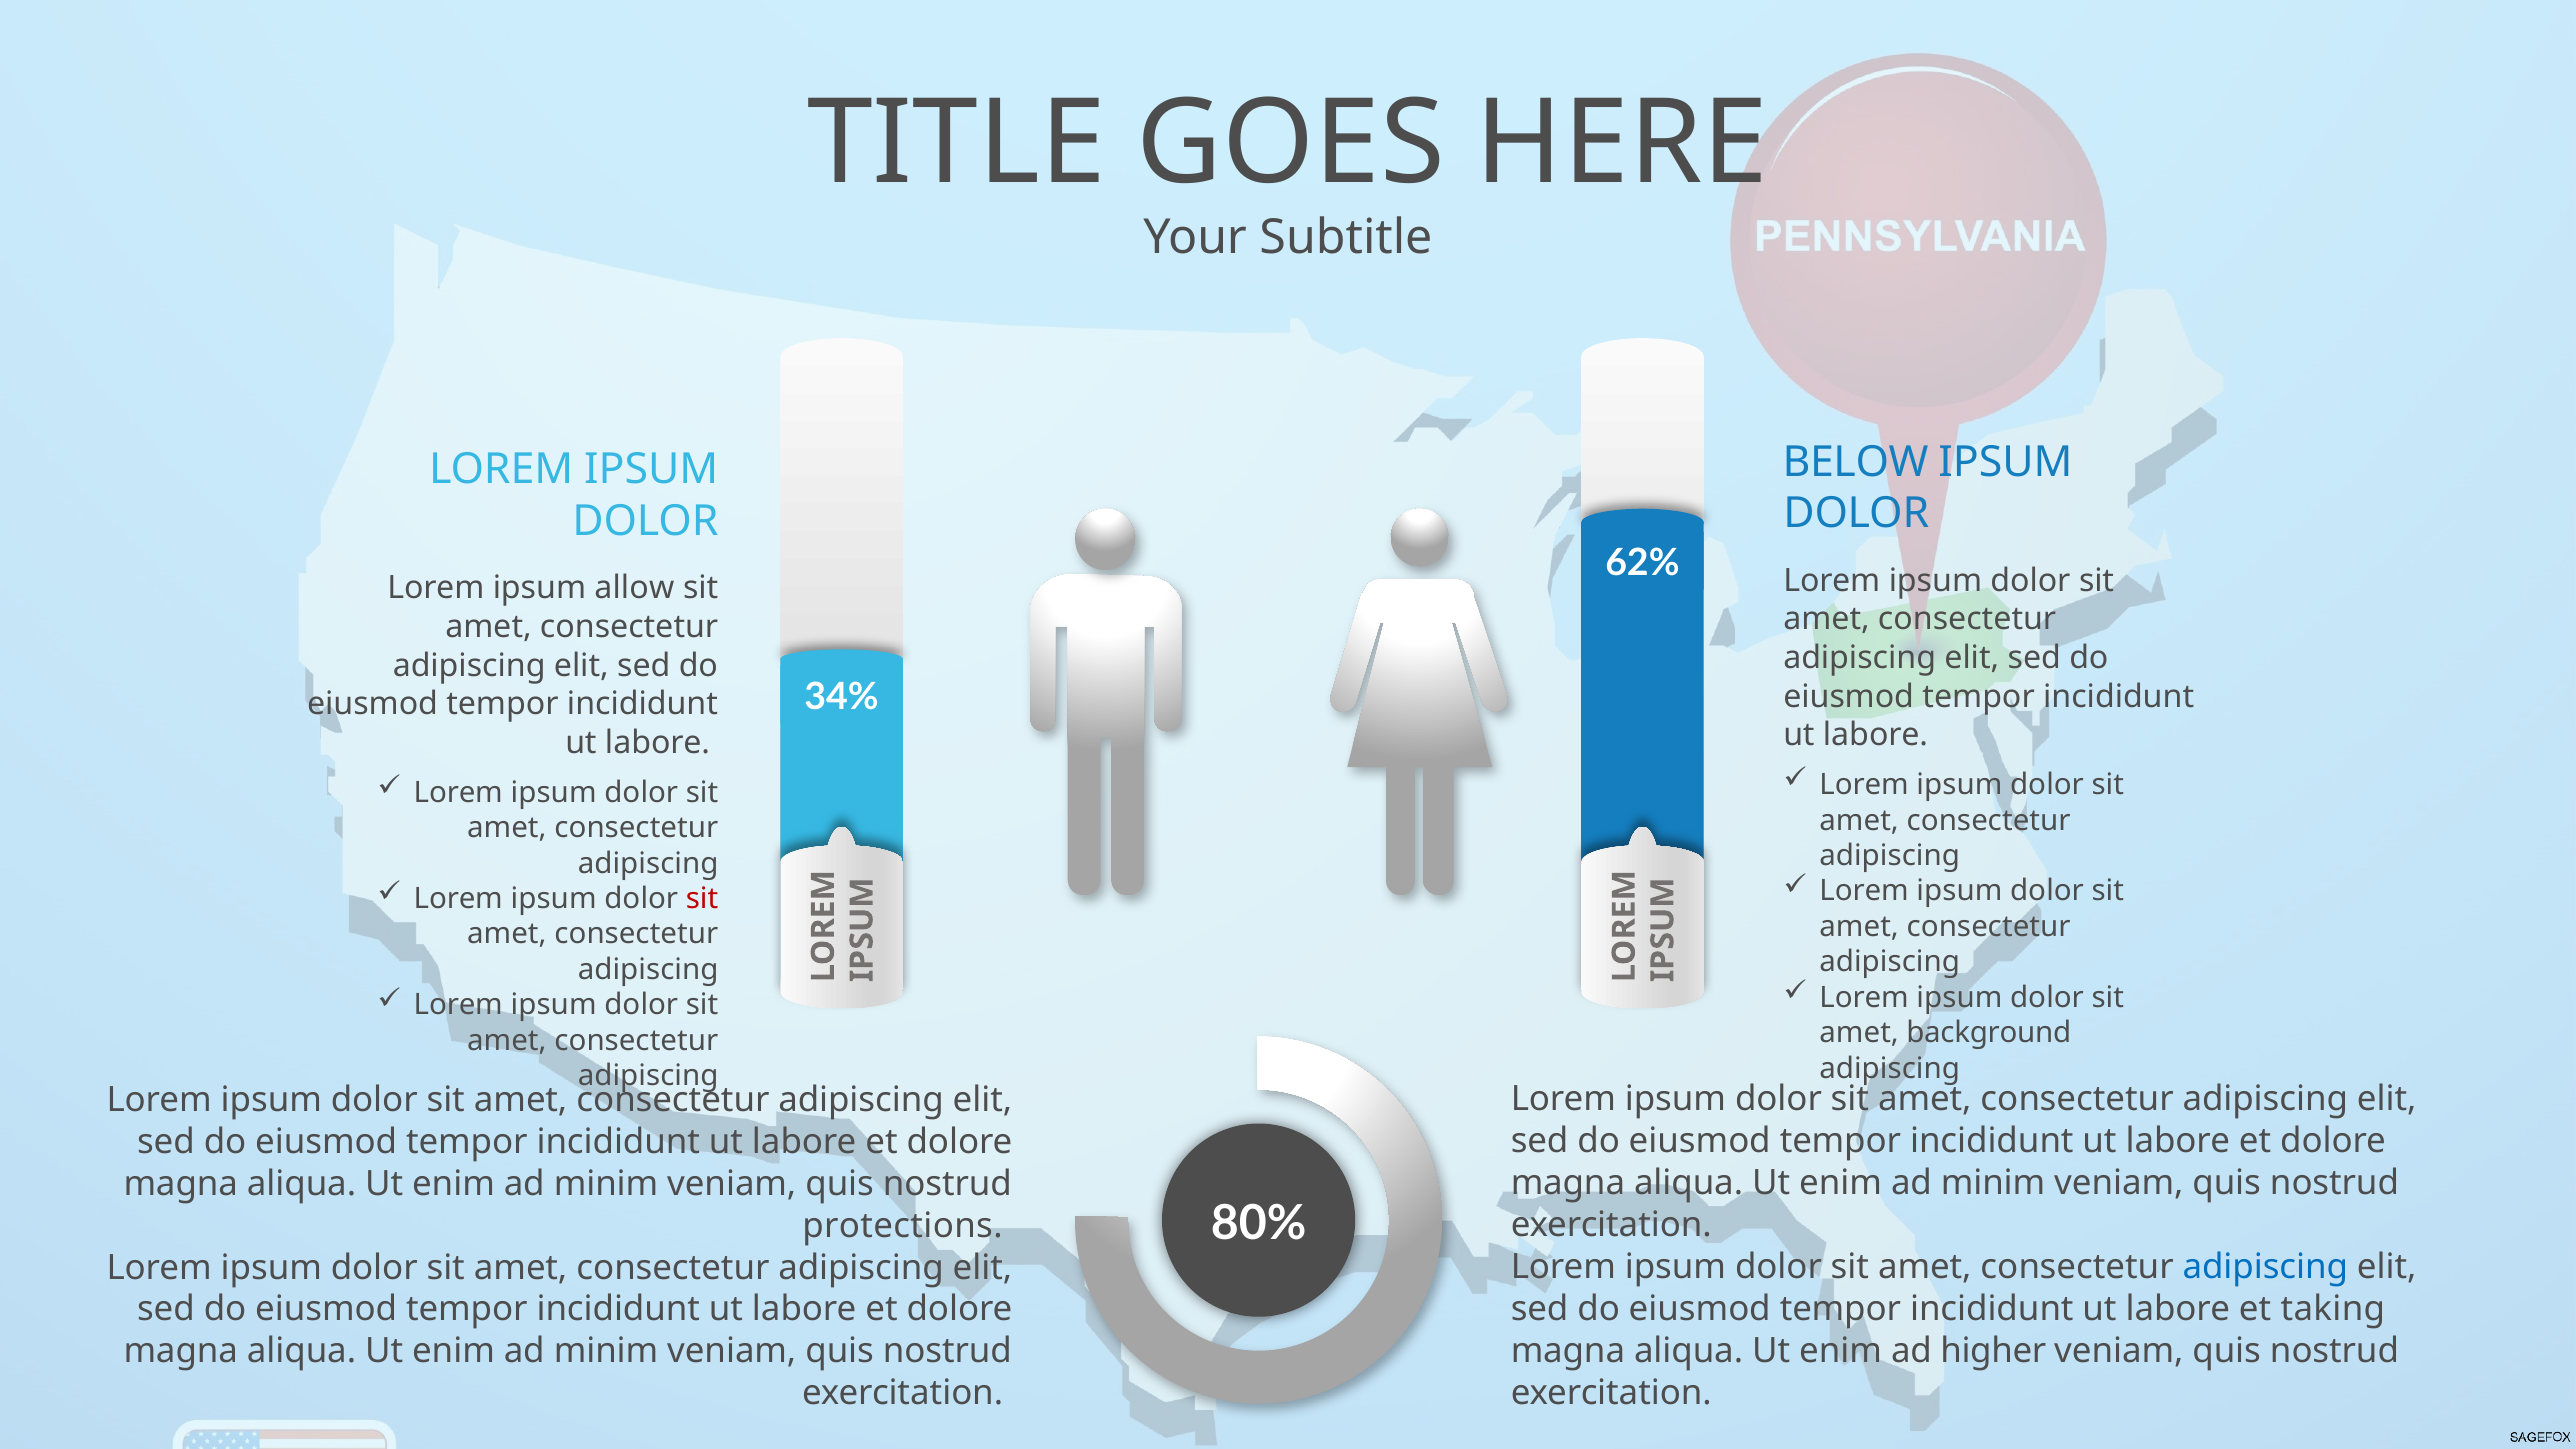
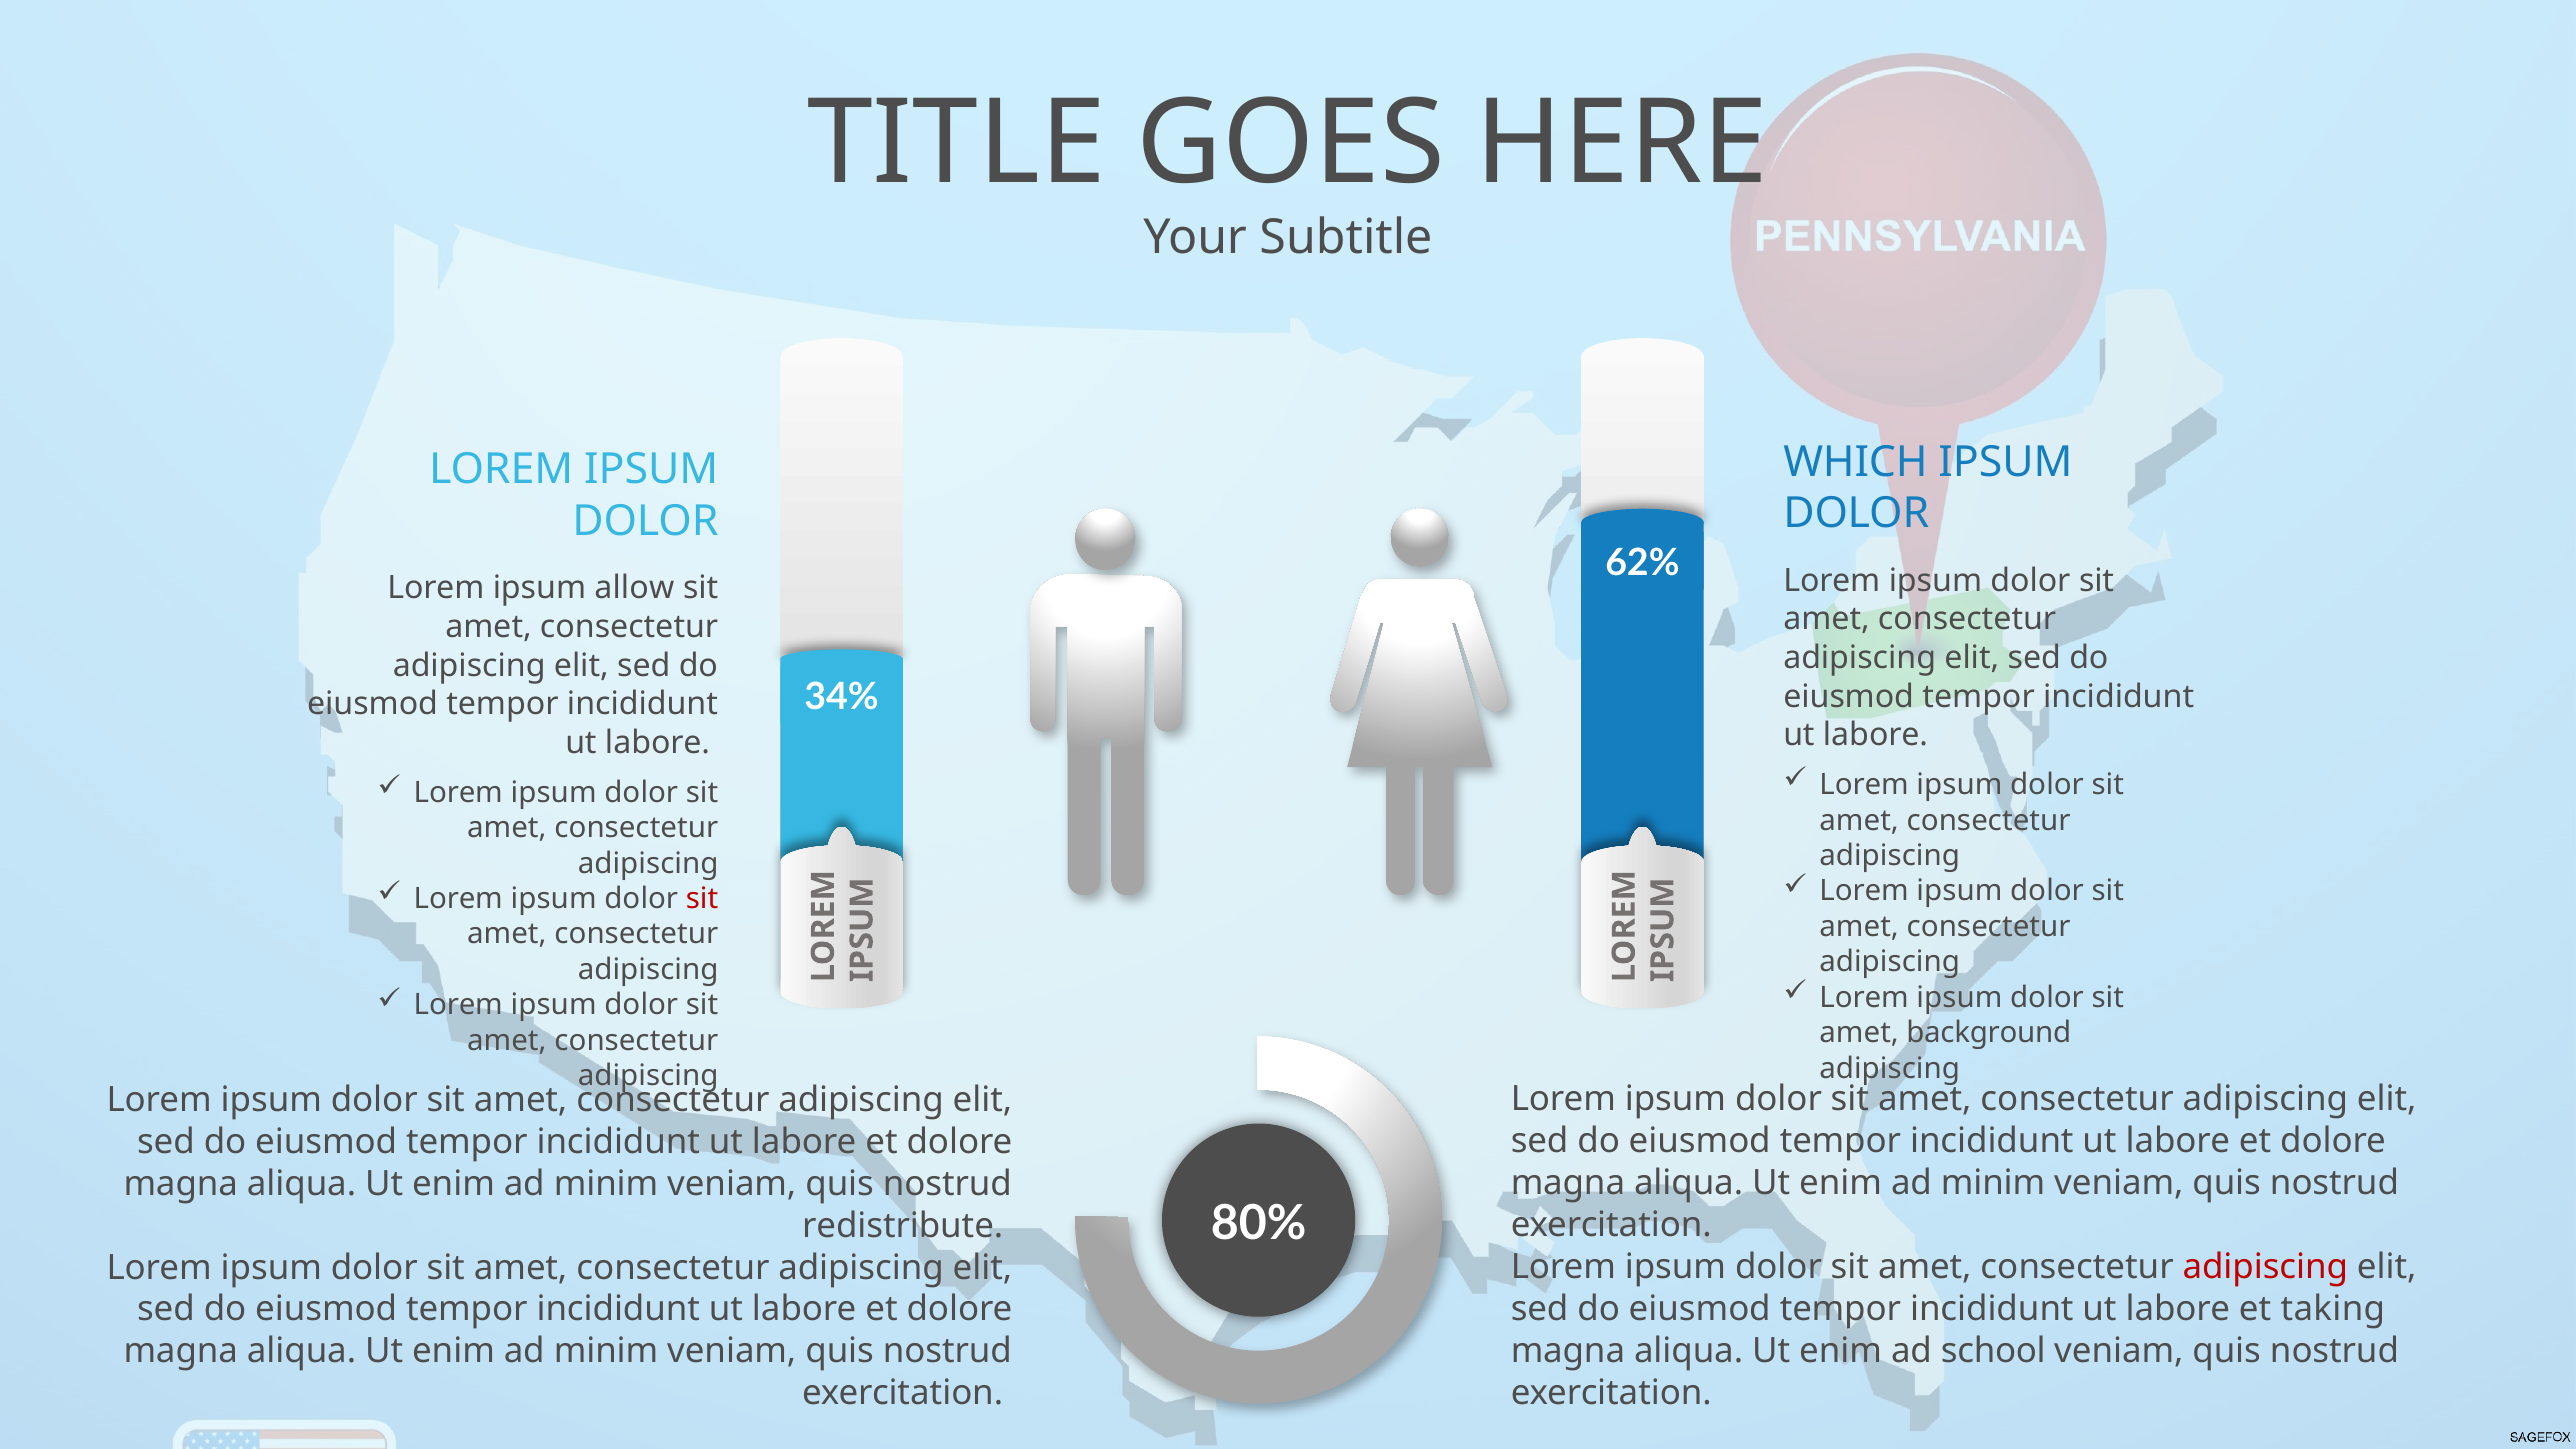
BELOW: BELOW -> WHICH (1855, 462)
protections: protections -> redistribute (903, 1226)
adipiscing colour: blue -> red (2265, 1267)
higher: higher -> school (1993, 1351)
